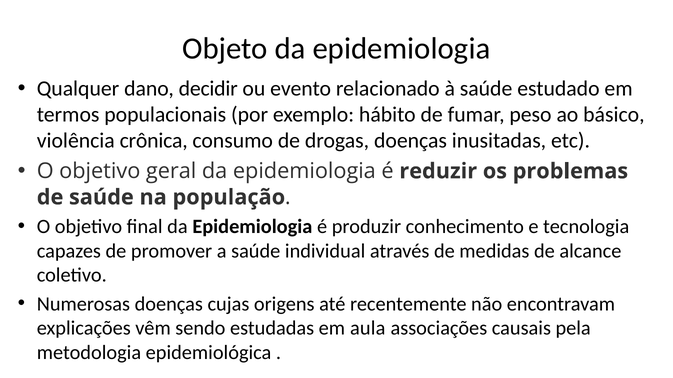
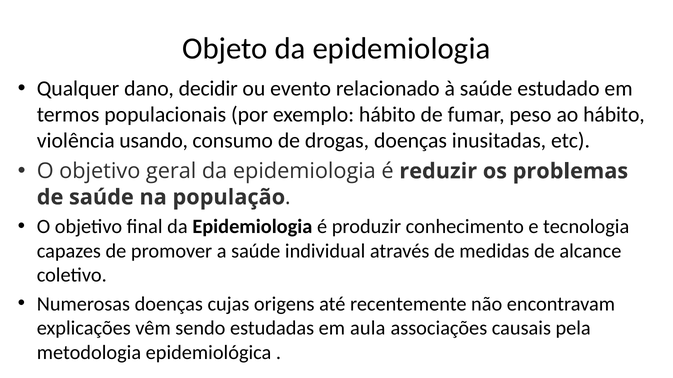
ao básico: básico -> hábito (614, 115)
crônica: crônica -> usando (154, 141)
